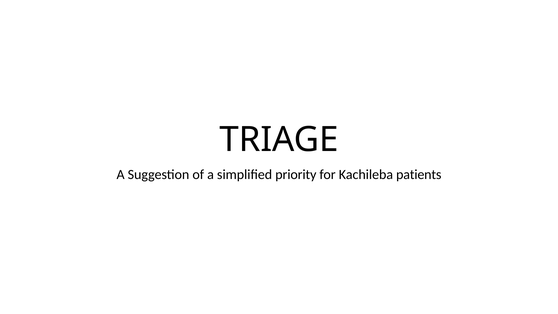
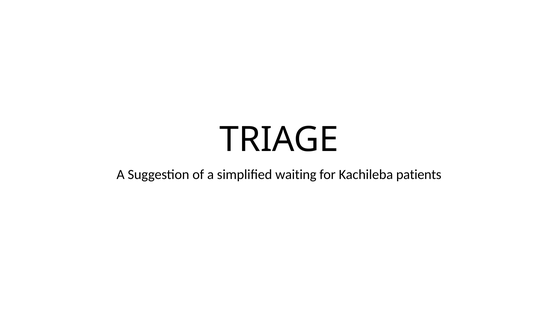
priority: priority -> waiting (296, 174)
